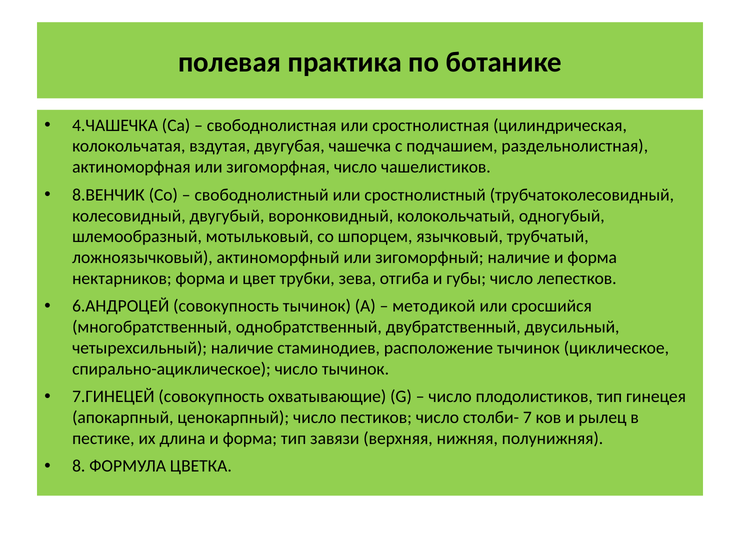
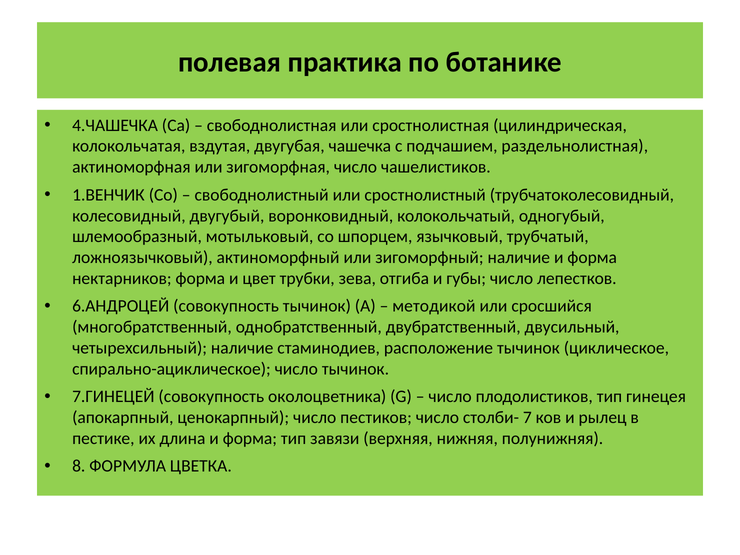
8.ВЕНЧИК: 8.ВЕНЧИК -> 1.ВЕНЧИК (108, 195)
охватывающие: охватывающие -> околоцветника (327, 397)
